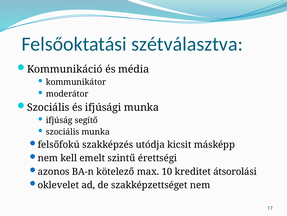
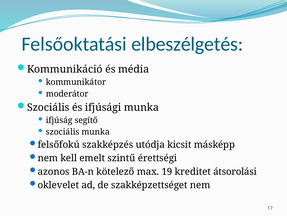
szétválasztva: szétválasztva -> elbeszélgetés (187, 44)
10: 10 -> 19 (167, 171)
